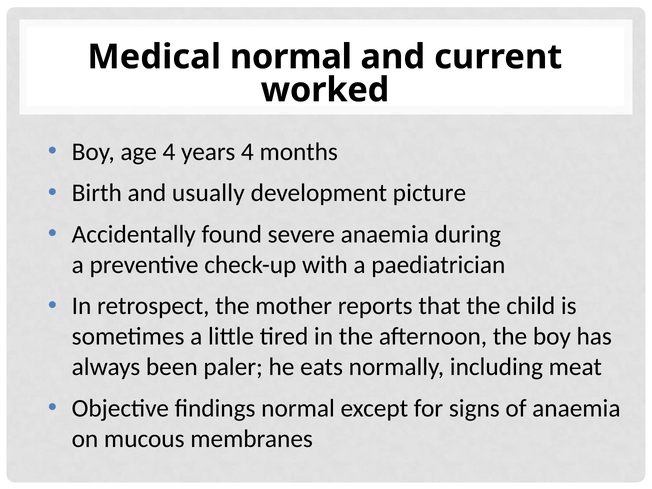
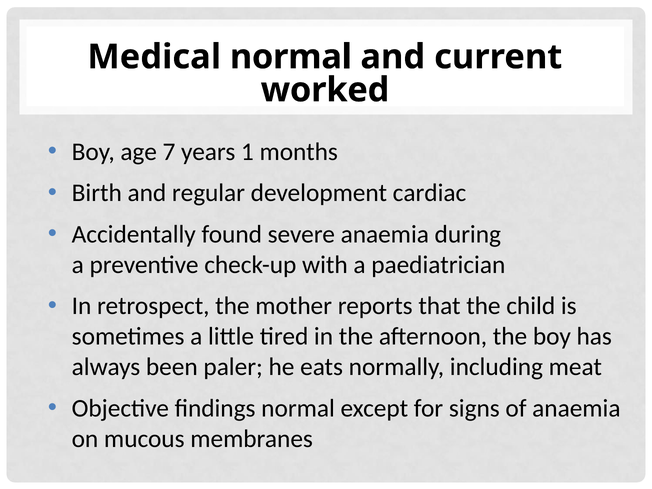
age 4: 4 -> 7 (169, 152)
years 4: 4 -> 1 (247, 152)
usually: usually -> regular (208, 193)
picture: picture -> cardiac (430, 193)
